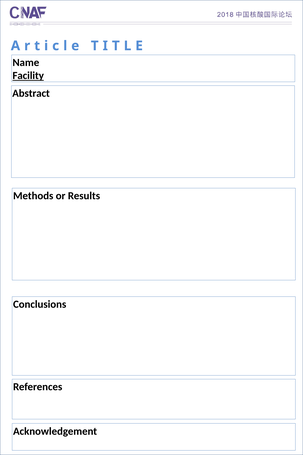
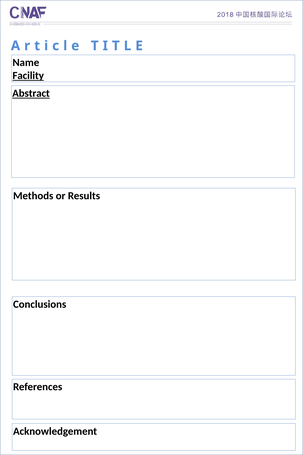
Abstract underline: none -> present (31, 93)
